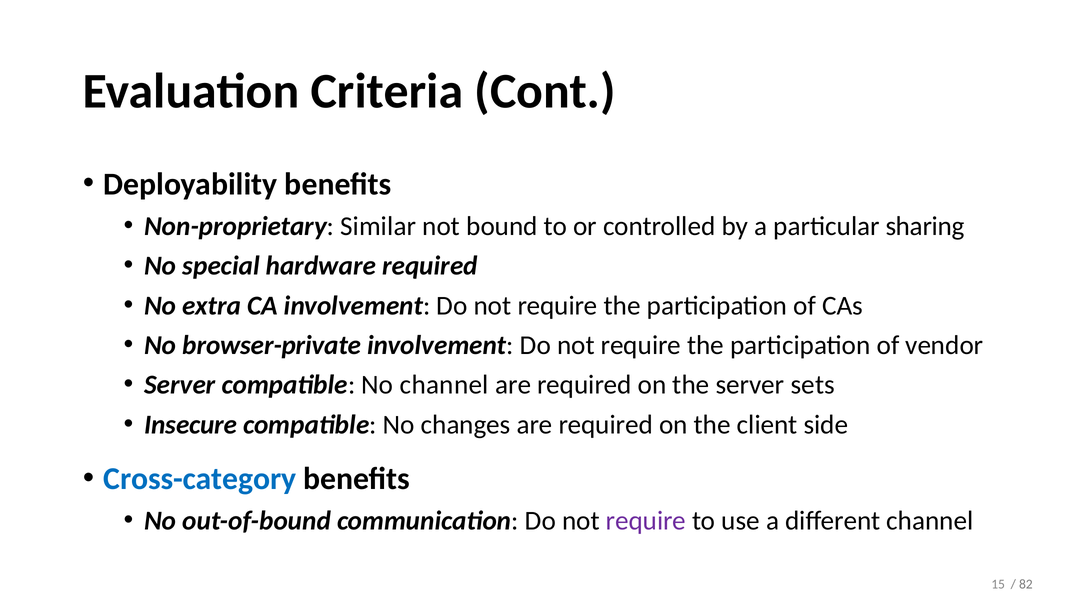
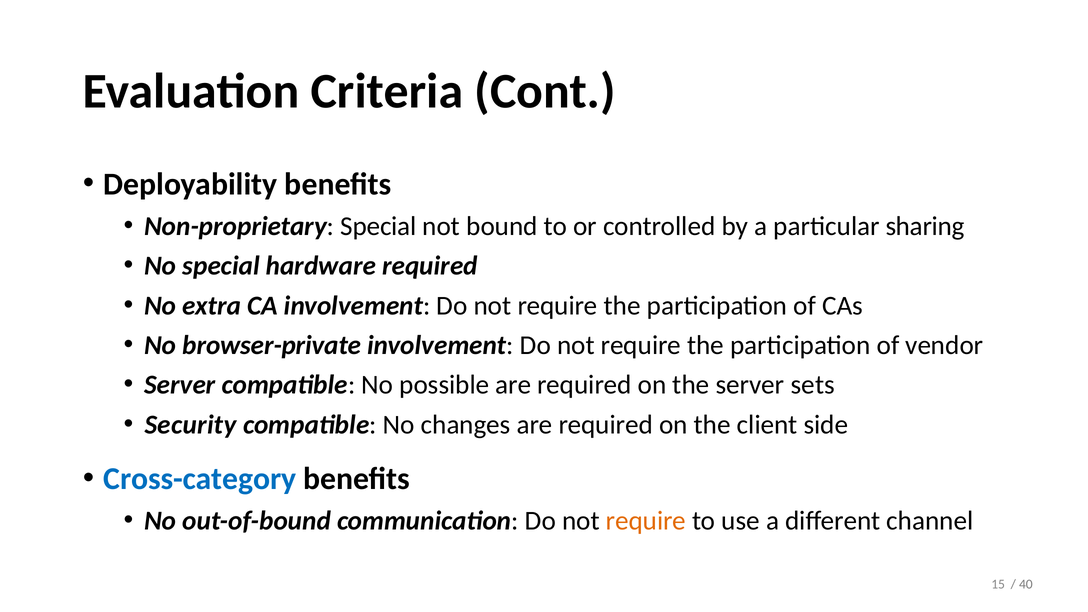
Non-proprietary Similar: Similar -> Special (378, 226)
No channel: channel -> possible (444, 385)
Insecure: Insecure -> Security (191, 425)
require colour: purple -> orange (646, 521)
82: 82 -> 40 (1026, 584)
